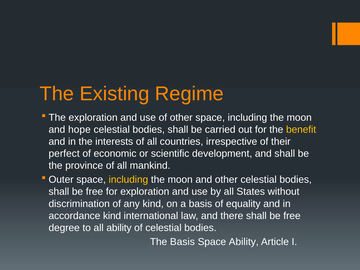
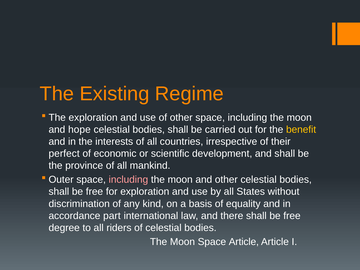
including colour: yellow -> pink (128, 180)
accordance kind: kind -> part (112, 216)
all ability: ability -> riders (119, 228)
Basis: Basis -> Moon (182, 242)
Space Ability: Ability -> Article (244, 242)
